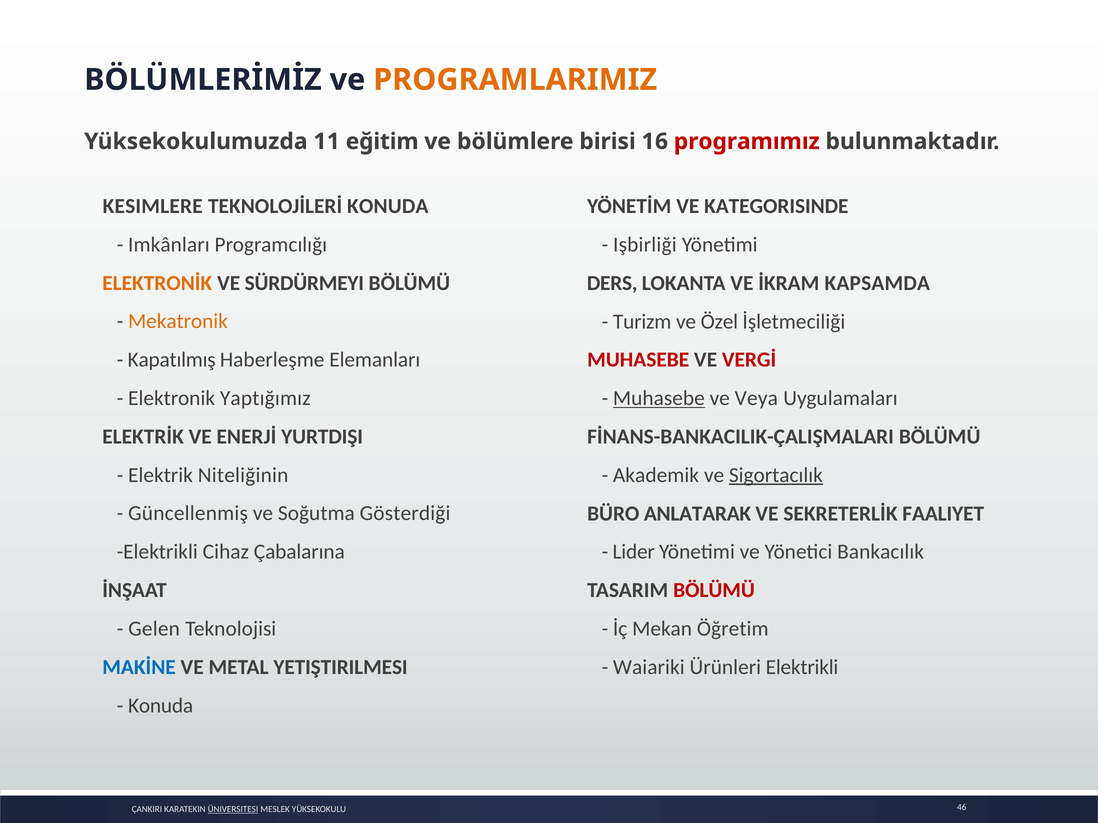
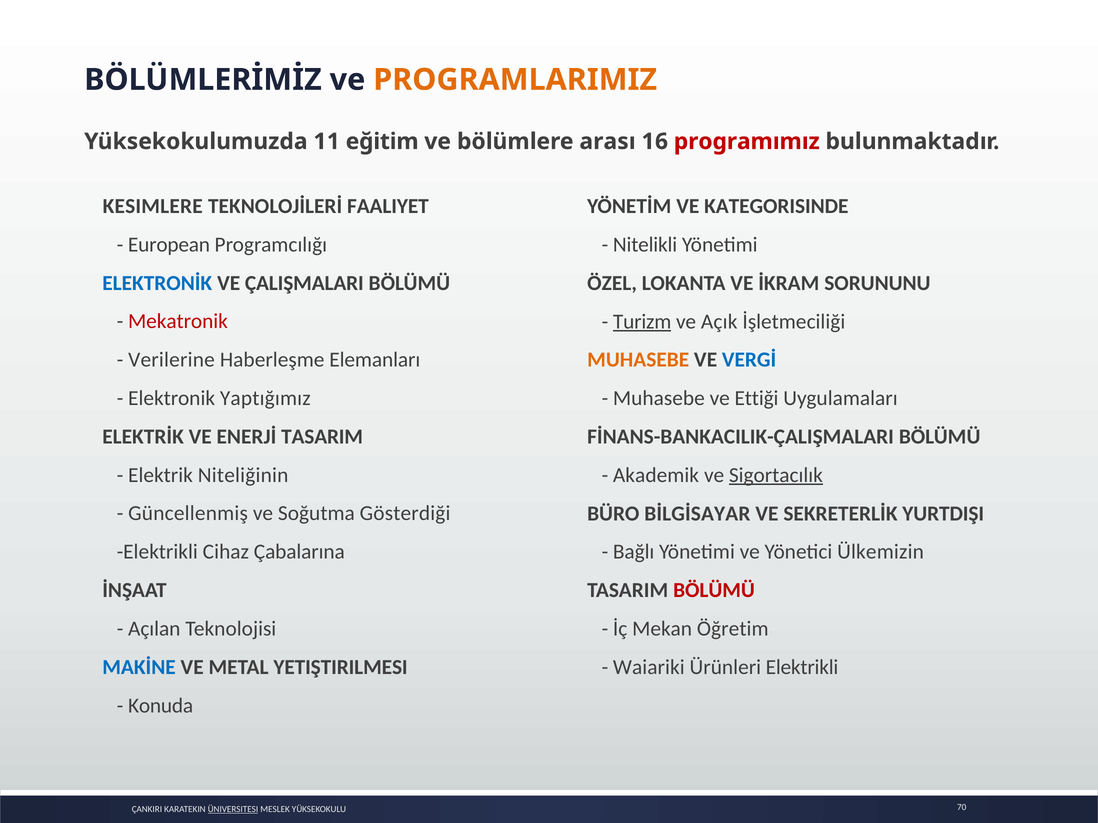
birisi: birisi -> arası (608, 142)
TEKNOLOJİLERİ KONUDA: KONUDA -> FAALIYET (388, 206)
Imkânları: Imkânları -> European (169, 245)
Işbirliği: Işbirliği -> Nitelikli (645, 245)
ELEKTRONİK colour: orange -> blue (157, 283)
SÜRDÜRMEYI: SÜRDÜRMEYI -> ÇALIŞMALARI (304, 283)
DERS: DERS -> ÖZEL (612, 283)
KAPSAMDA: KAPSAMDA -> SORUNUNU (877, 283)
Mekatronik colour: orange -> red (178, 322)
Turizm underline: none -> present (642, 322)
Özel: Özel -> Açık (719, 322)
Kapatılmış: Kapatılmış -> Verilerine (171, 360)
MUHASEBE colour: red -> orange (638, 360)
VERGİ colour: red -> blue (749, 360)
Muhasebe underline: present -> none (659, 399)
Veya: Veya -> Ettiği (757, 399)
ENERJİ YURTDIŞI: YURTDIŞI -> TASARIM (322, 437)
ANLATARAK: ANLATARAK -> BİLGİSAYAR (697, 514)
FAALIYET: FAALIYET -> YURTDIŞI (943, 514)
Lider: Lider -> Bağlı (634, 552)
Bankacılık: Bankacılık -> Ülkemizin (881, 552)
Gelen: Gelen -> Açılan (154, 629)
46: 46 -> 70 (962, 808)
